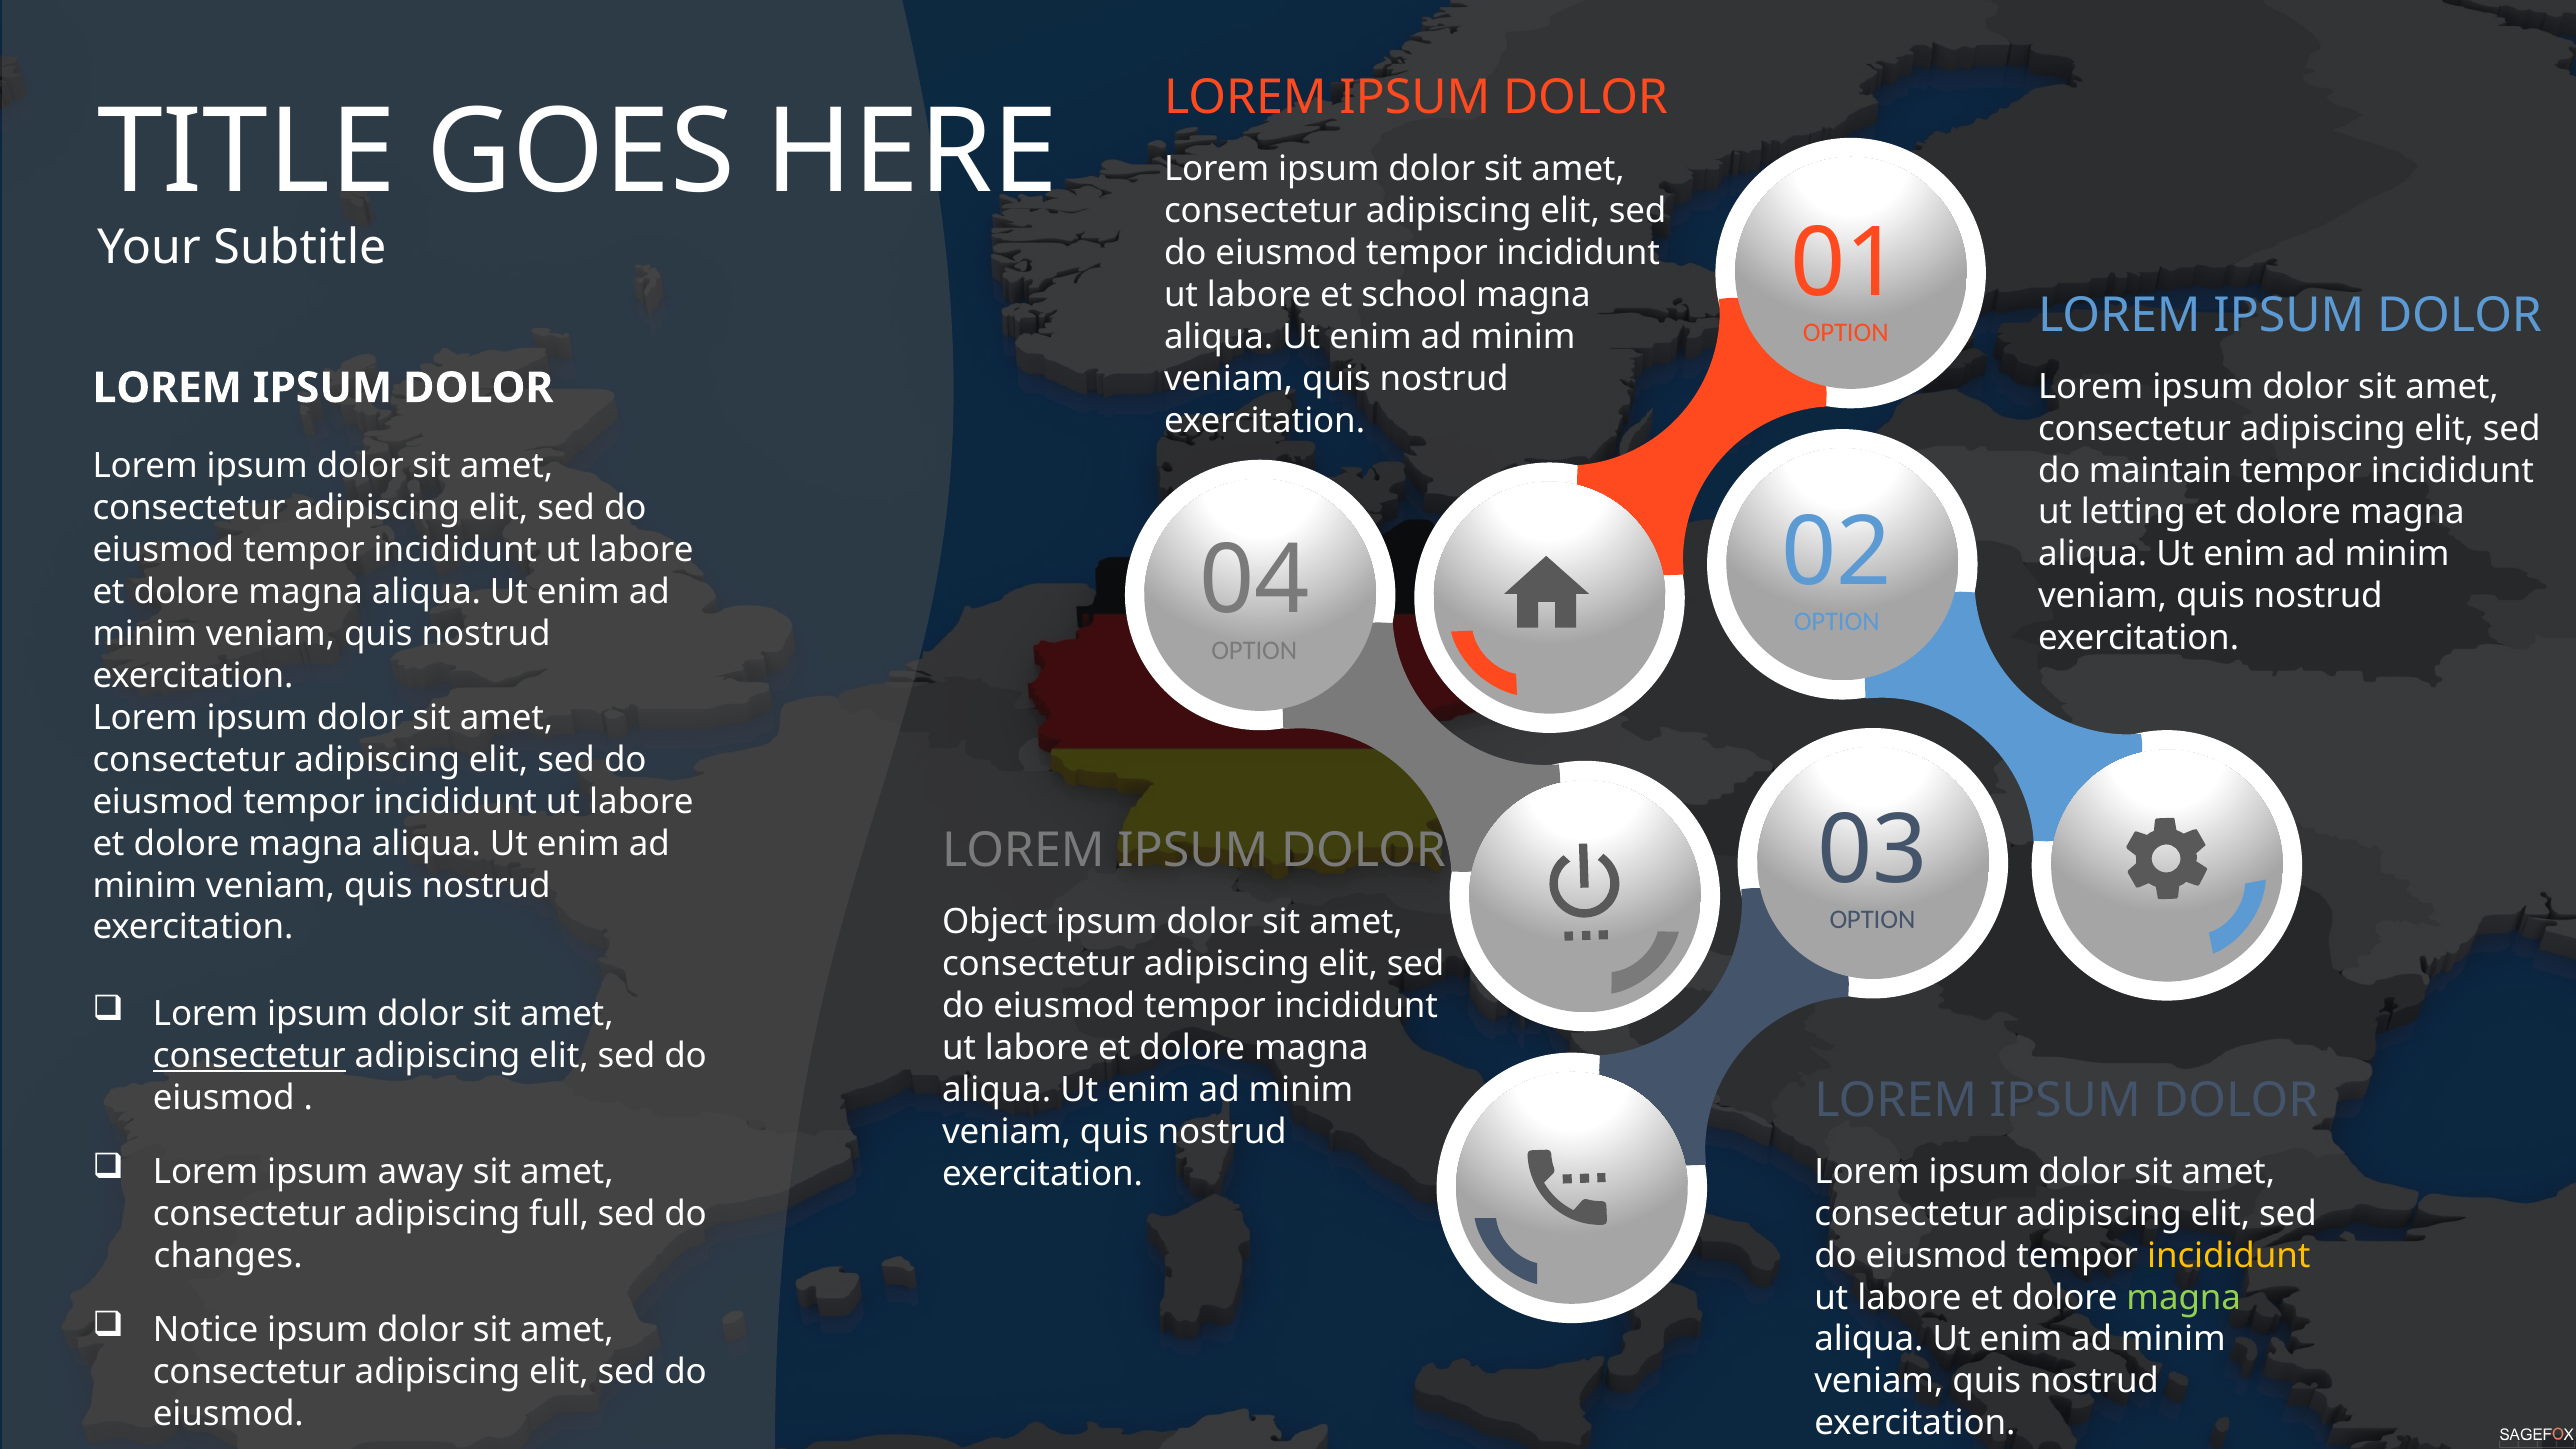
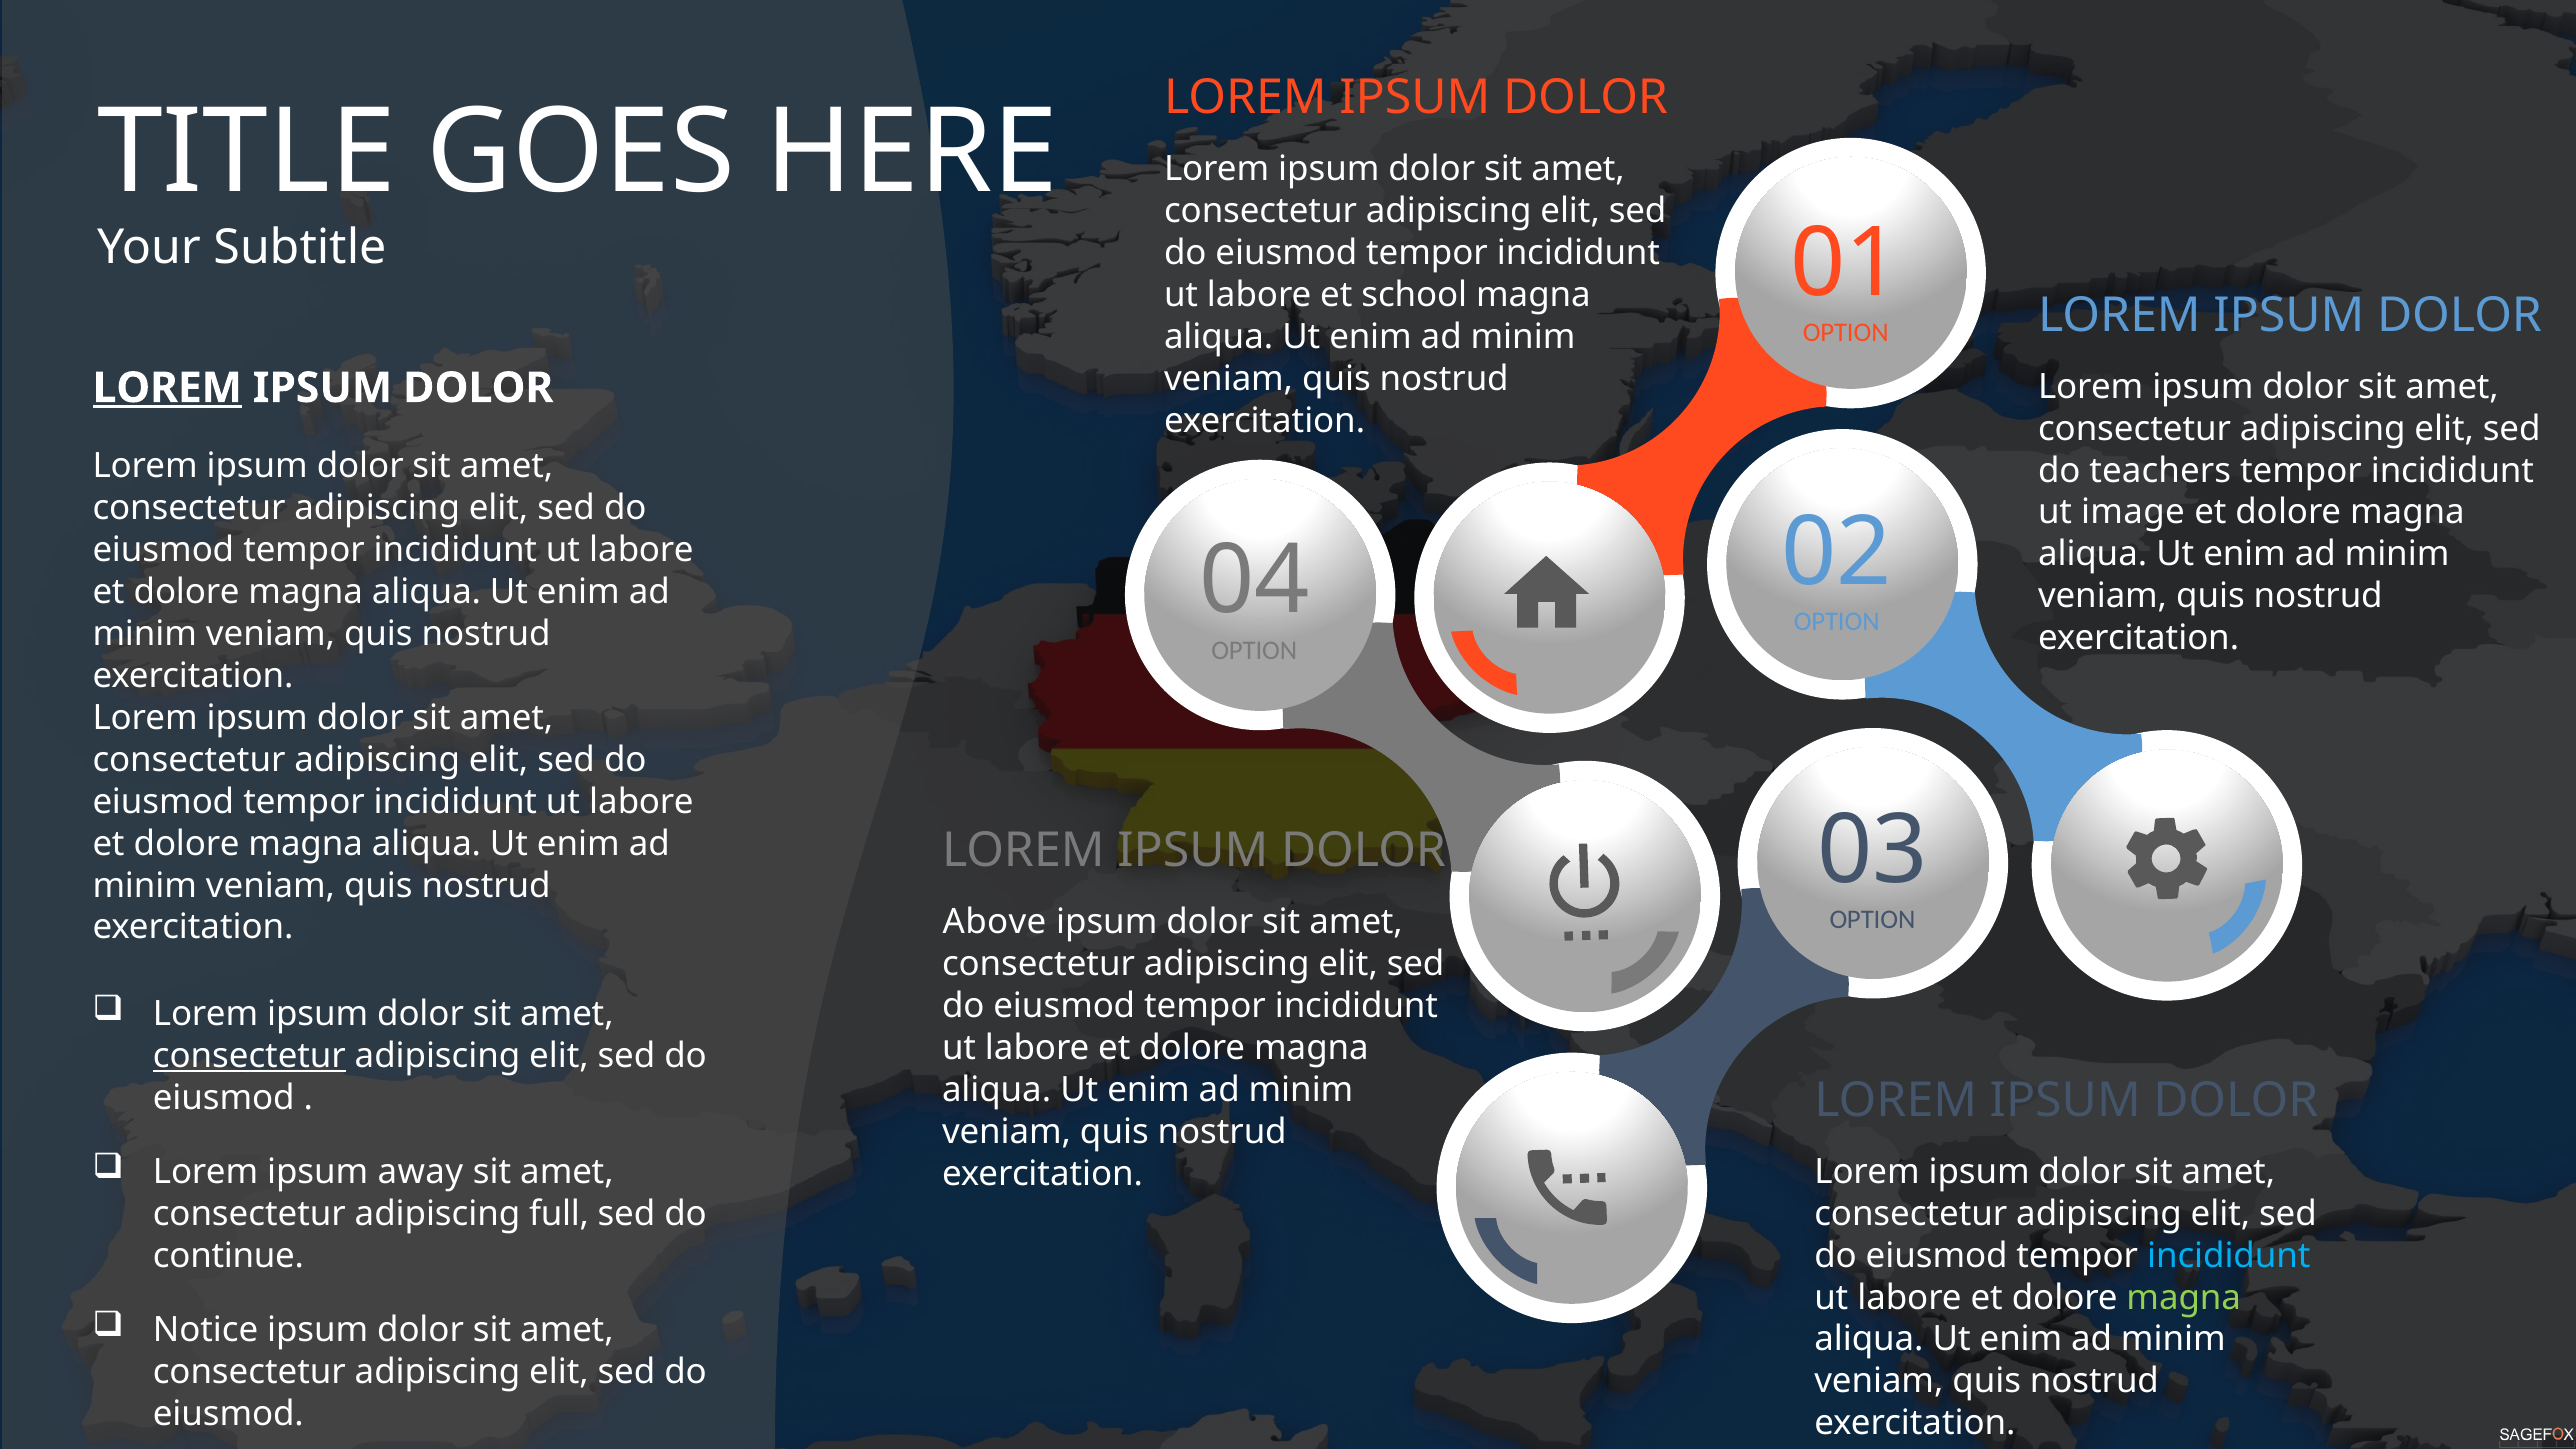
LOREM underline: none -> present (167, 388)
maintain: maintain -> teachers (2160, 470)
letting: letting -> image (2133, 512)
Object: Object -> Above (995, 922)
incididunt colour: yellow -> light blue (2229, 1256)
changes: changes -> continue (228, 1256)
